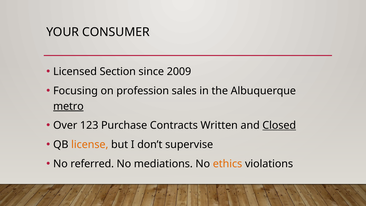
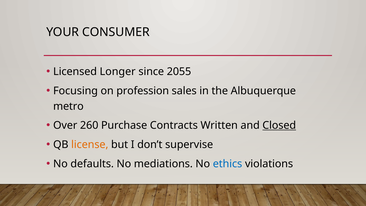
Section: Section -> Longer (118, 72)
2009: 2009 -> 2055 (179, 72)
metro underline: present -> none (68, 106)
123: 123 -> 260 (89, 125)
referred: referred -> defaults (92, 164)
ethics colour: orange -> blue (228, 164)
